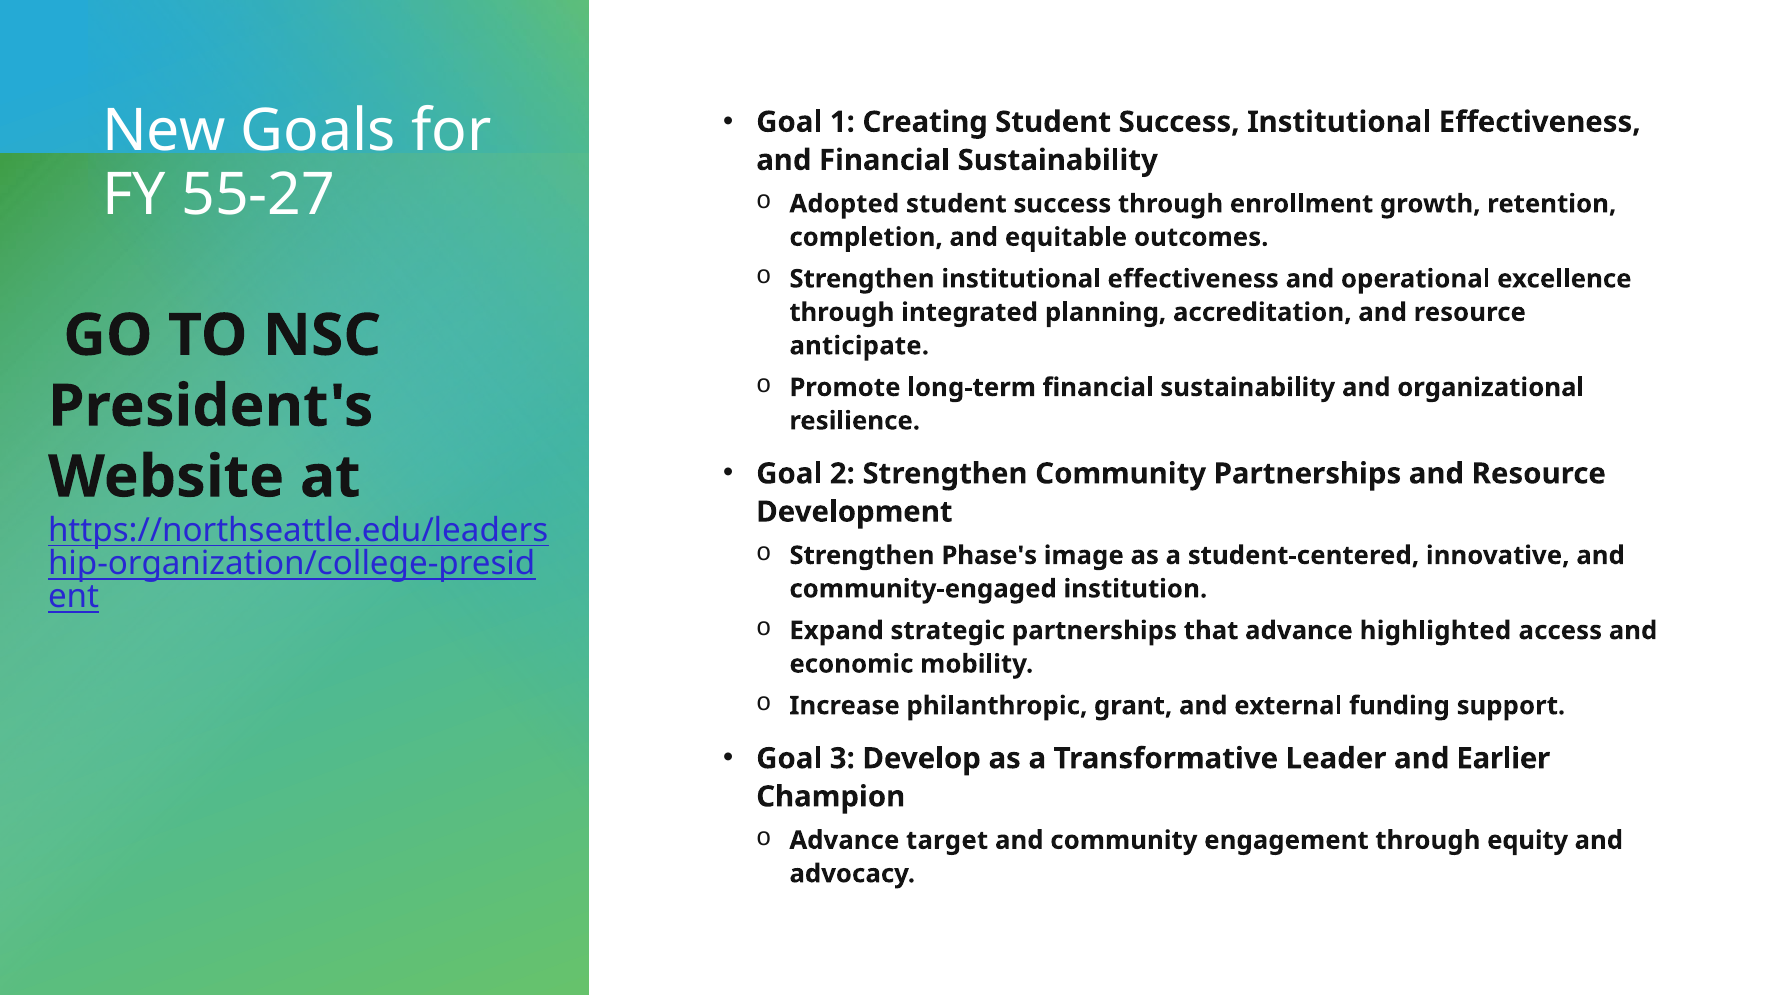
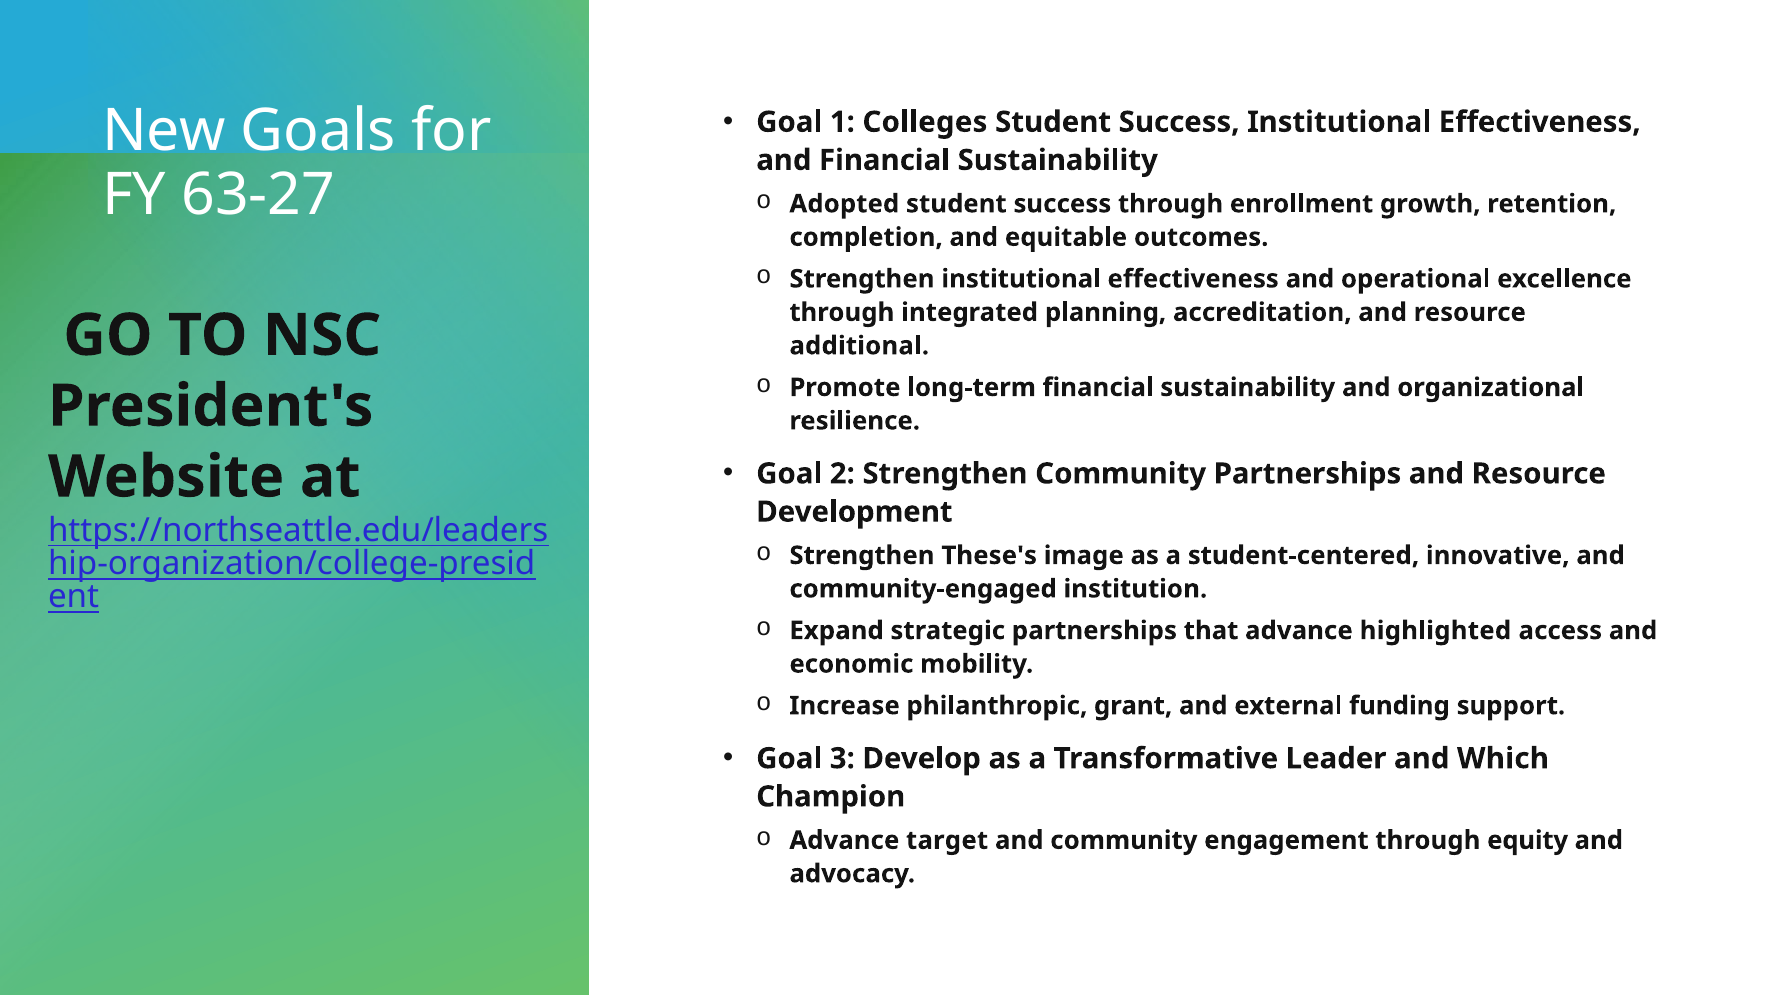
Creating: Creating -> Colleges (925, 122)
55-27: 55-27 -> 63-27 (258, 195)
anticipate: anticipate -> additional (859, 346)
Phase's: Phase's -> These's (989, 556)
Earlier: Earlier -> Which (1503, 759)
